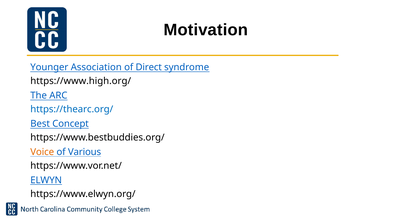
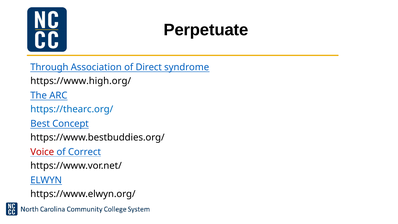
Motivation: Motivation -> Perpetuate (206, 30)
Younger: Younger -> Through (49, 67)
Voice colour: orange -> red (42, 152)
Various: Various -> Correct (85, 152)
